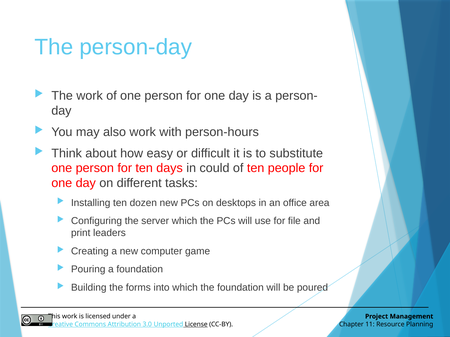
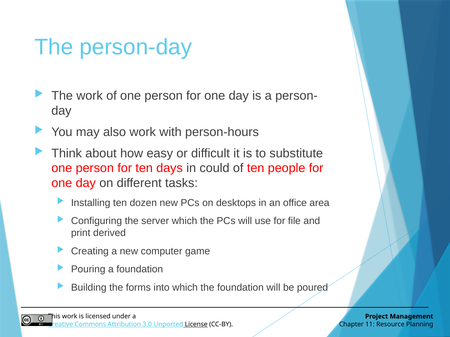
leaders: leaders -> derived (109, 233)
